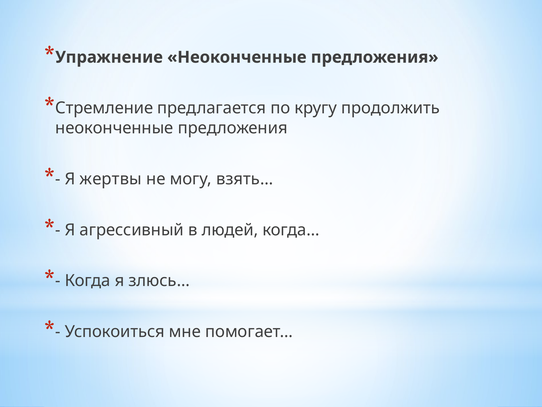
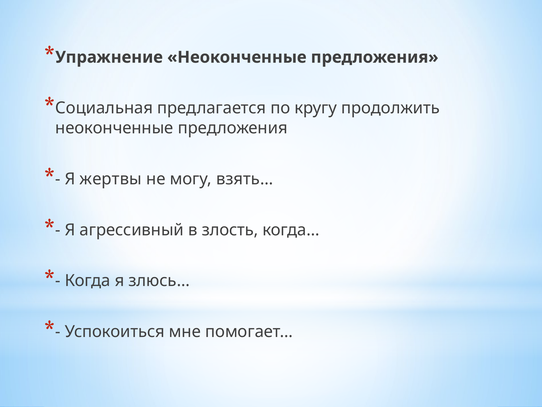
Стремление: Стремление -> Социальная (104, 108)
людей: людей -> злость (230, 230)
